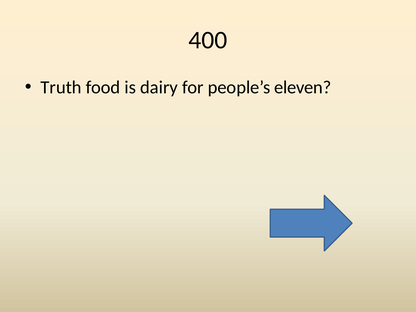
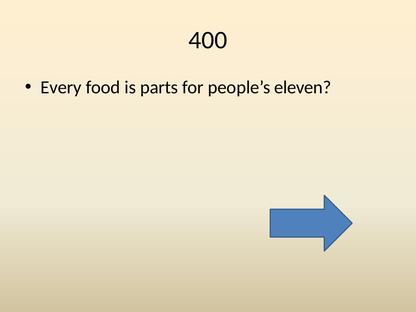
Truth: Truth -> Every (61, 87)
dairy: dairy -> parts (159, 87)
